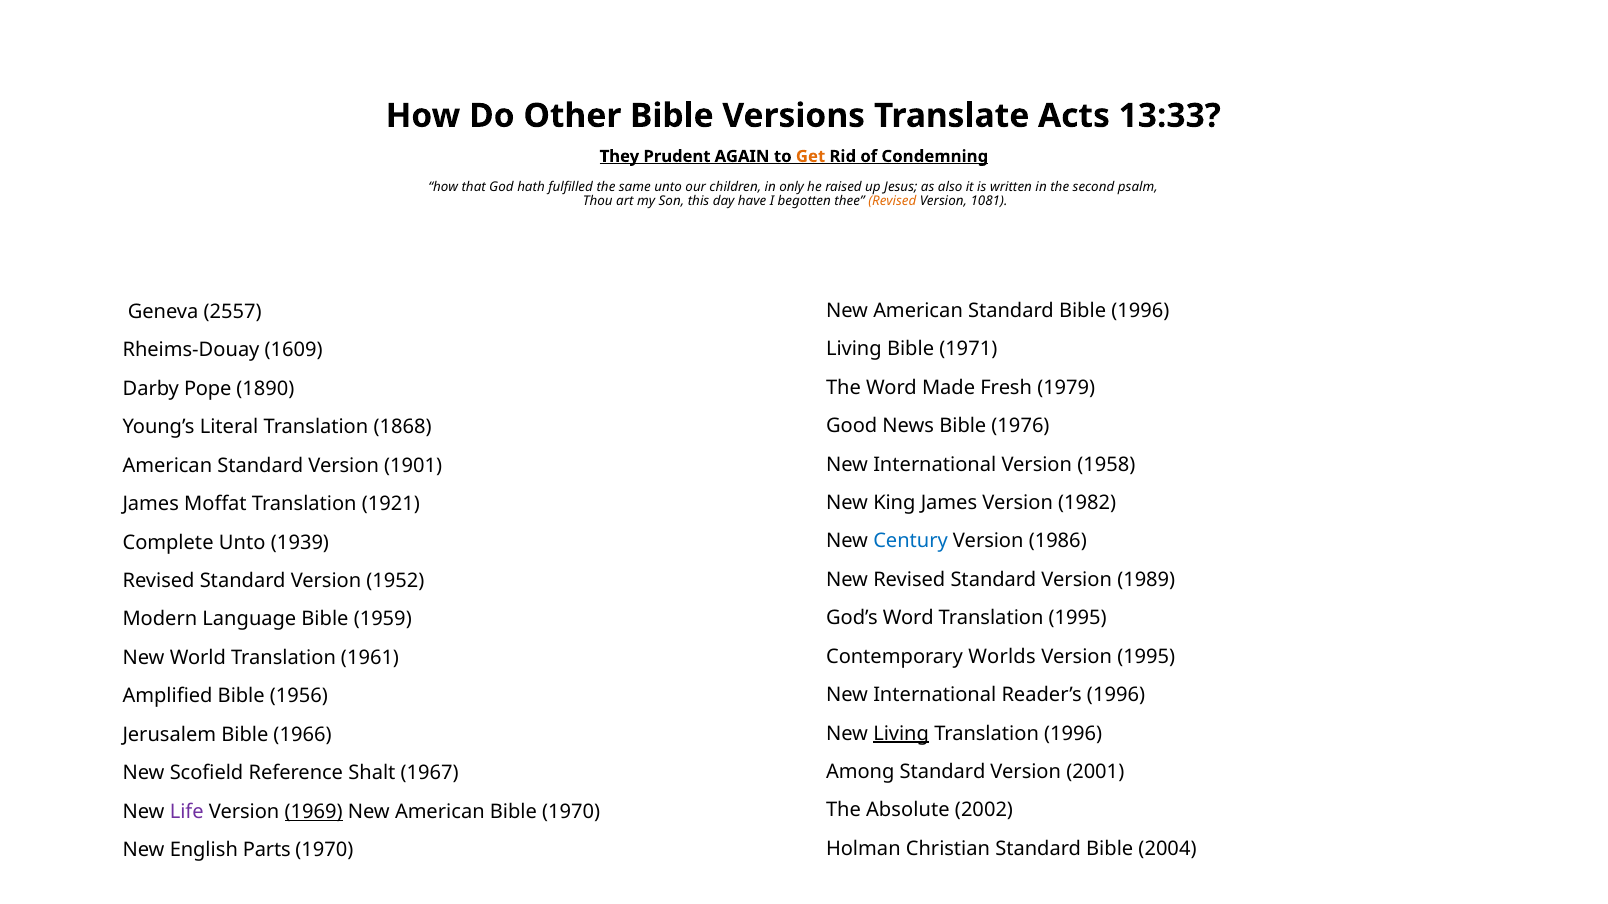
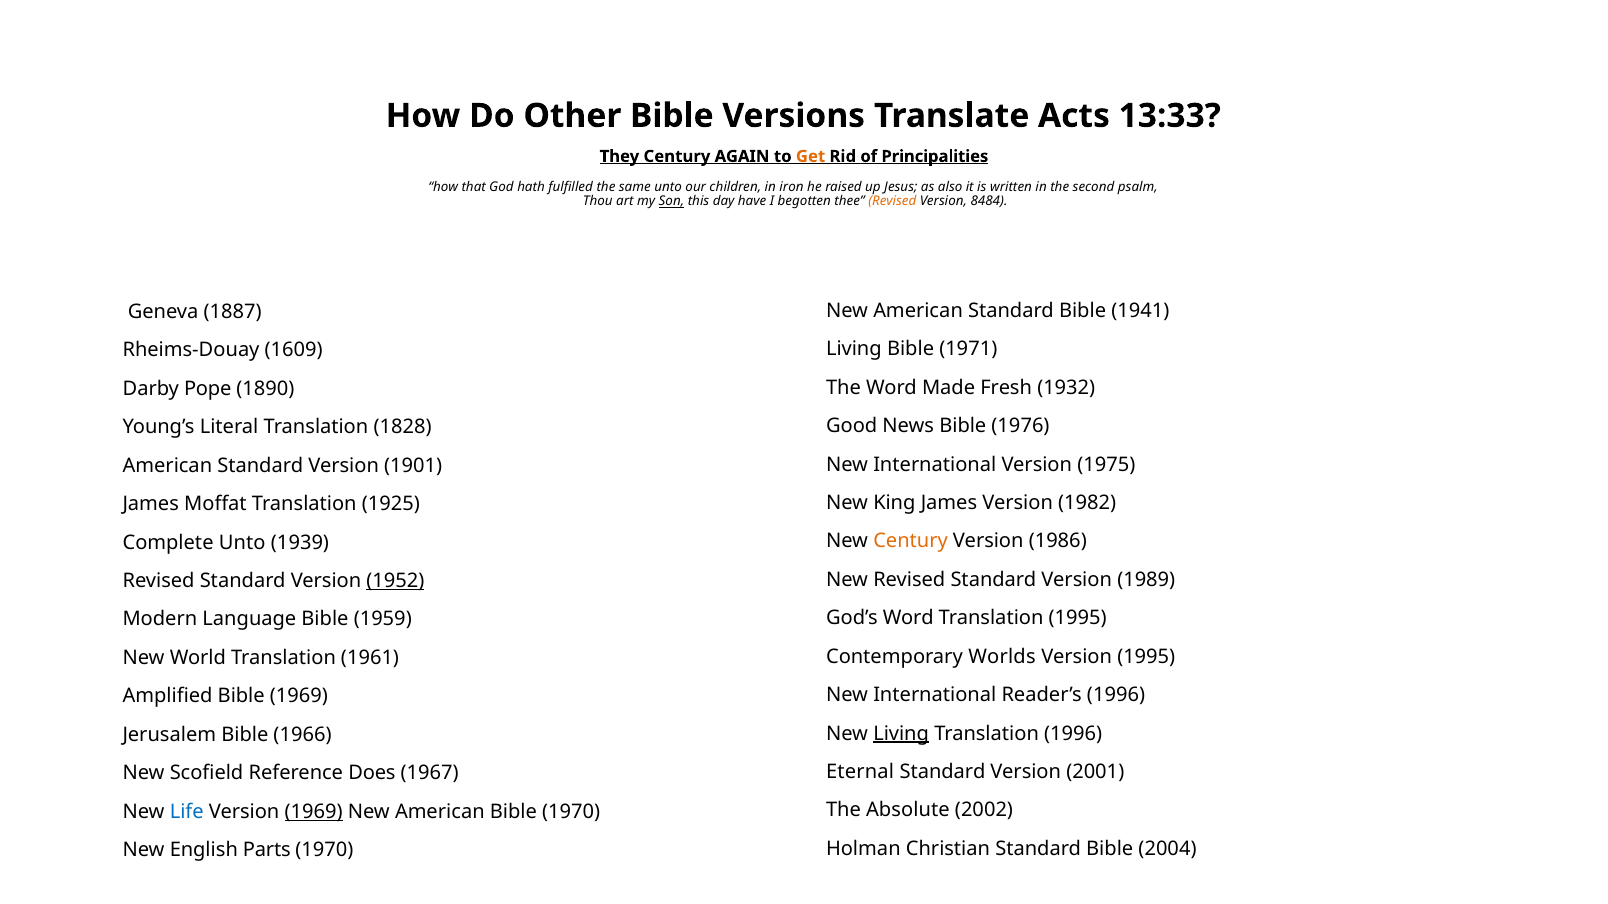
They Prudent: Prudent -> Century (677, 156)
Condemning: Condemning -> Principalities (935, 156)
only: only -> iron (792, 187)
Son underline: none -> present (671, 202)
1081: 1081 -> 8484 (989, 202)
Bible 1996: 1996 -> 1941 (1140, 311)
2557: 2557 -> 1887 (233, 312)
1979: 1979 -> 1932 (1066, 388)
1868: 1868 -> 1828 (403, 427)
1958: 1958 -> 1975 (1106, 465)
1921: 1921 -> 1925 (391, 504)
Century colour: blue -> orange (911, 542)
1952 underline: none -> present (395, 581)
Bible 1956: 1956 -> 1969 (299, 697)
Among: Among -> Eternal (860, 772)
Shalt: Shalt -> Does (372, 773)
Life colour: purple -> blue (187, 812)
